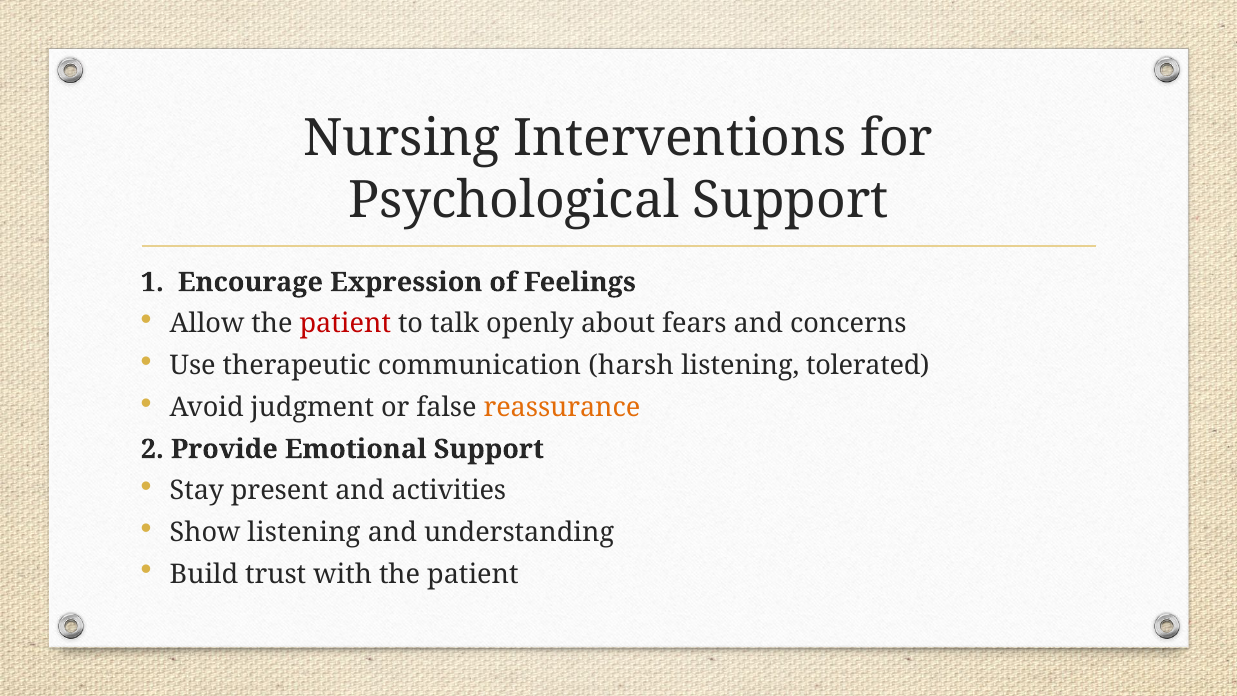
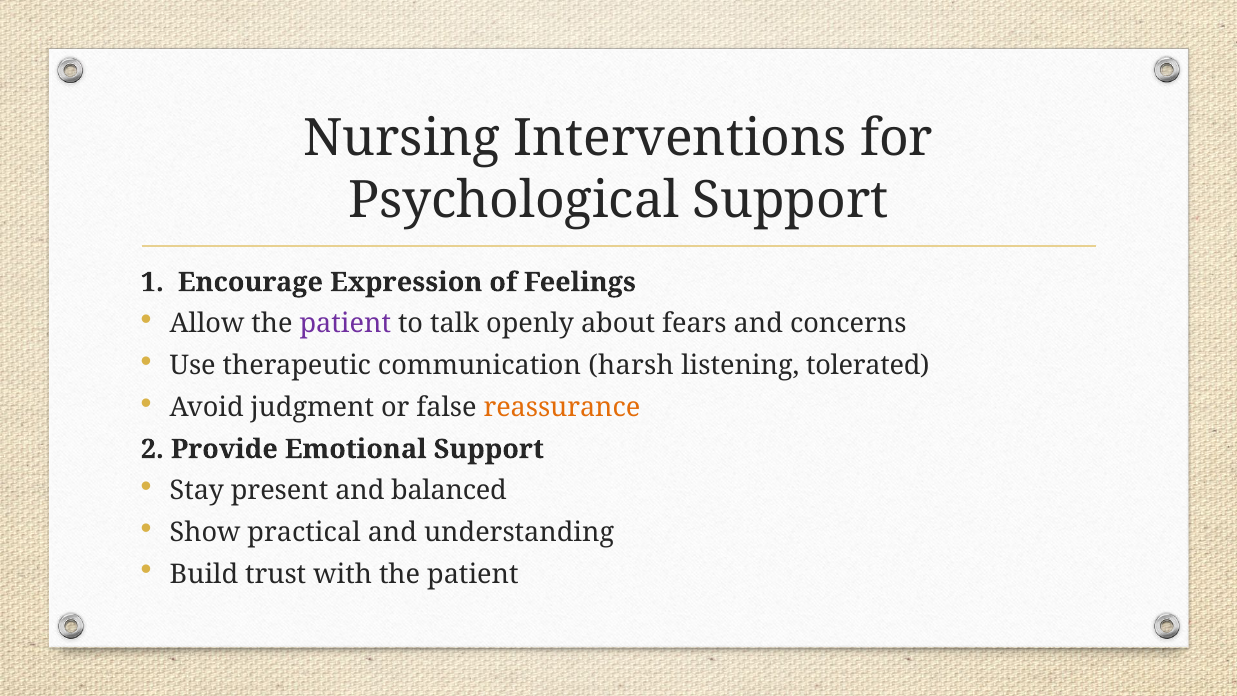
patient colour: red -> purple (345, 324)
activities: activities -> balanced (449, 491)
Show listening: listening -> practical (304, 532)
